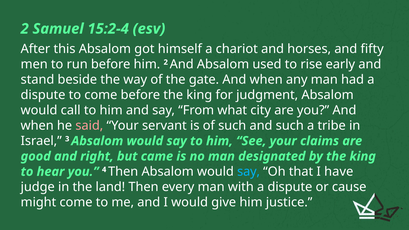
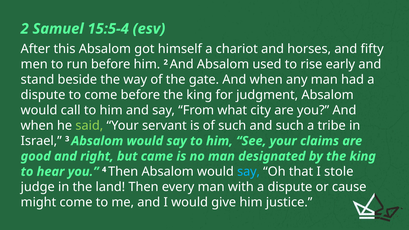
15:2-4: 15:2-4 -> 15:5-4 (108, 29)
said colour: pink -> light green (89, 126)
have: have -> stole (339, 172)
